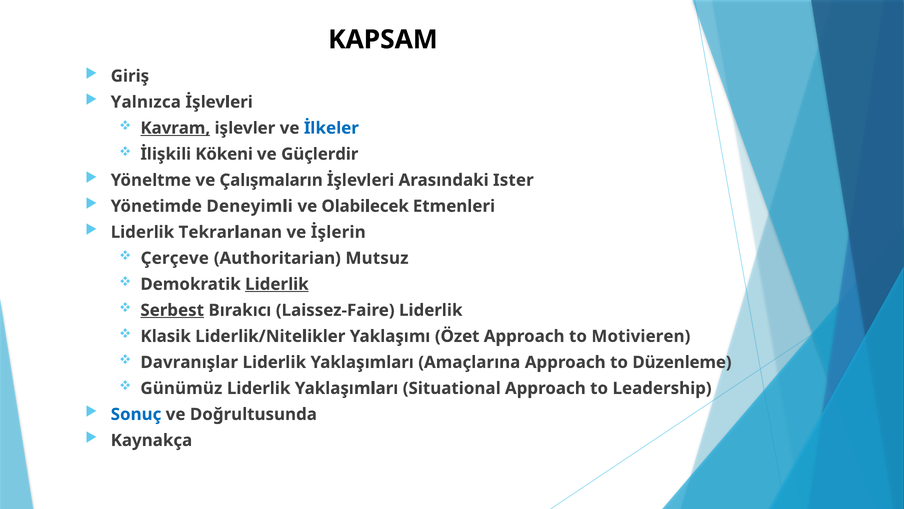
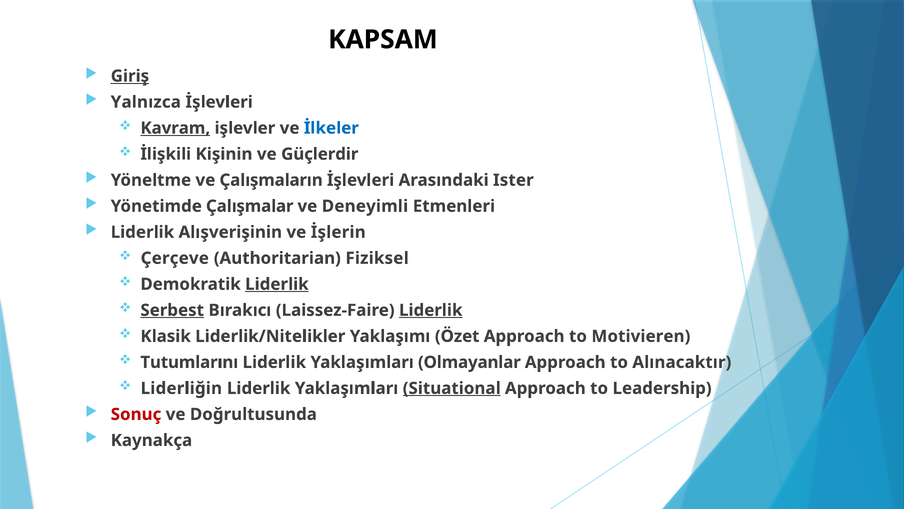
Giriş underline: none -> present (130, 76)
Kökeni: Kökeni -> Kişinin (224, 154)
Deneyimli: Deneyimli -> Çalışmalar (250, 206)
Olabilecek: Olabilecek -> Deneyimli (365, 206)
Tekrarlanan: Tekrarlanan -> Alışverişinin (230, 232)
Mutsuz: Mutsuz -> Fiziksel (377, 258)
Liderlik underline: none -> present (431, 310)
Davranışlar: Davranışlar -> Tutumlarını (189, 362)
Amaçlarına: Amaçlarına -> Olmayanlar (469, 362)
Düzenleme: Düzenleme -> Alınacaktır (682, 362)
Günümüz: Günümüz -> Liderliğin (181, 388)
Situational underline: none -> present (452, 388)
Sonuç colour: blue -> red (136, 414)
